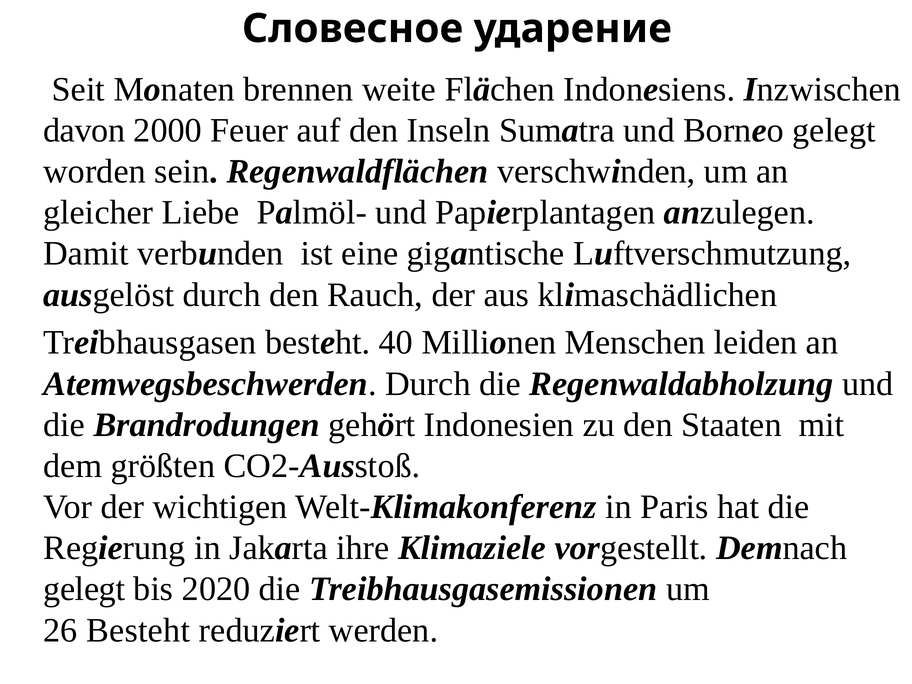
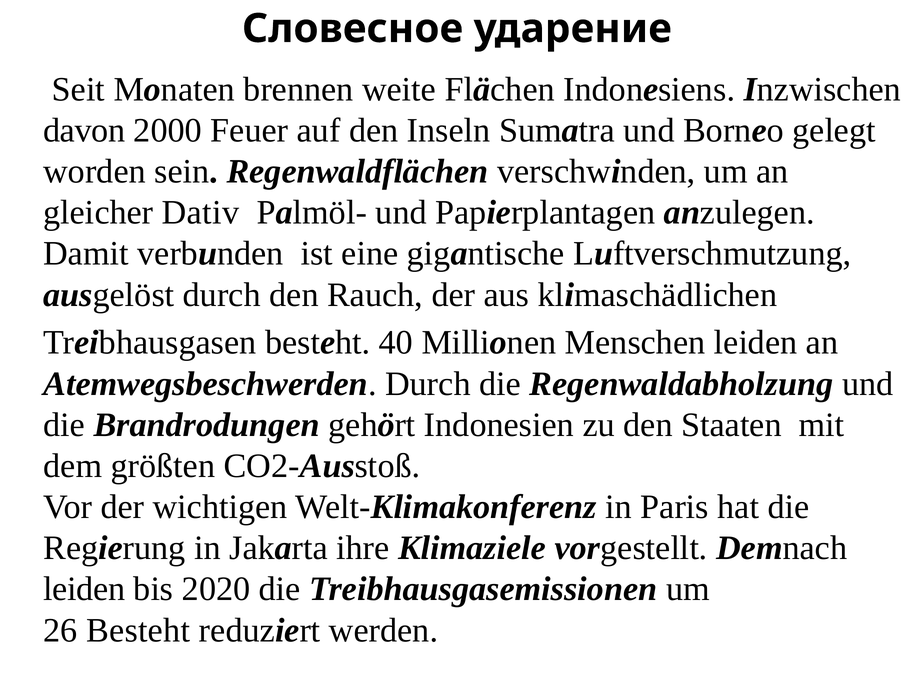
Liebe: Liebe -> Dativ (201, 213)
gelegt: gelegt -> leiden (84, 589)
